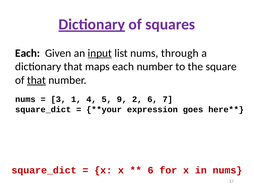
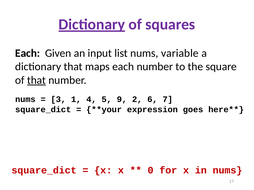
input underline: present -> none (100, 53)
through: through -> variable (180, 53)
6: 6 -> 0 (151, 171)
